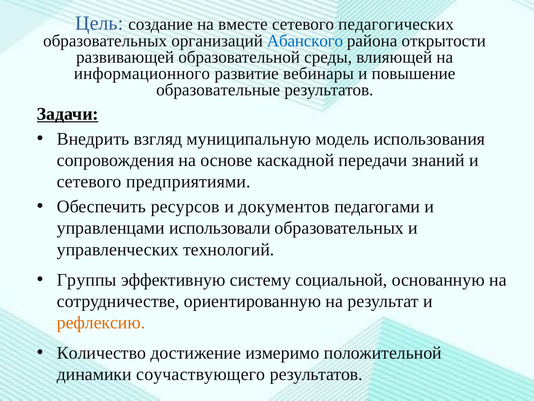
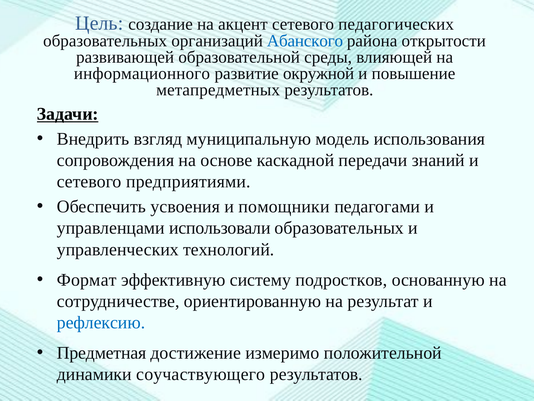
вместе: вместе -> акцент (243, 24)
вебинары: вебинары -> окружной (319, 73)
образовательные: образовательные -> метапредметных (218, 90)
ресурсов: ресурсов -> усвоения (185, 206)
документов: документов -> помощники (284, 206)
Группы: Группы -> Формат (87, 279)
социальной: социальной -> подростков (341, 279)
рефлексию colour: orange -> blue (101, 322)
Количество: Количество -> Предметная (102, 352)
